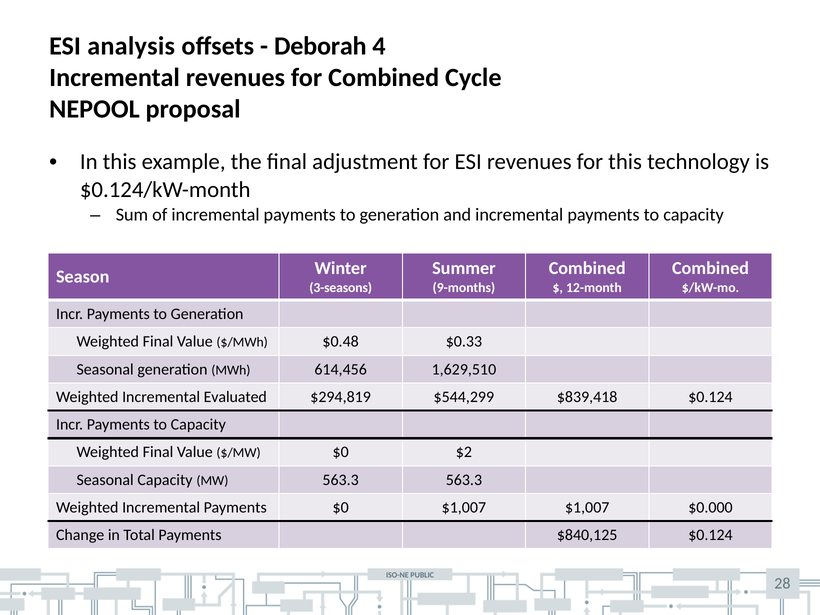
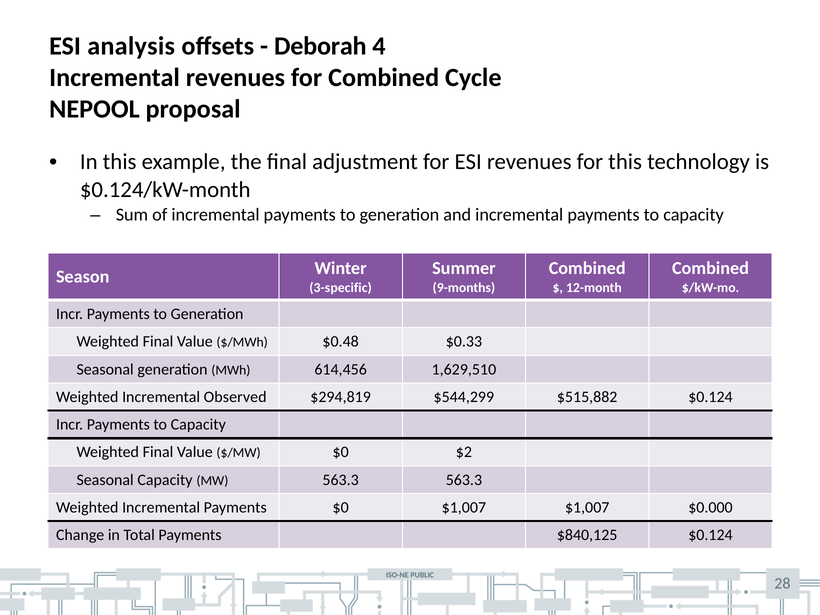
3-seasons: 3-seasons -> 3-specific (341, 288)
Evaluated: Evaluated -> Observed (235, 397)
$839,418: $839,418 -> $515,882 (587, 397)
